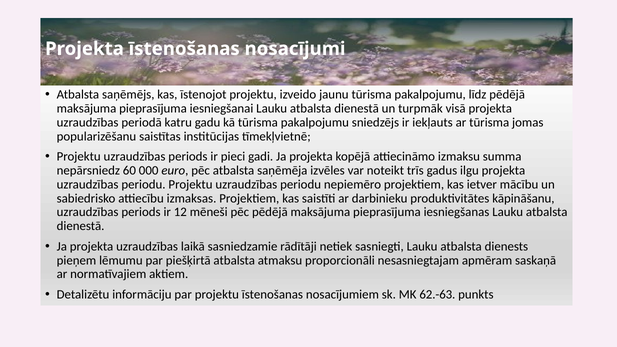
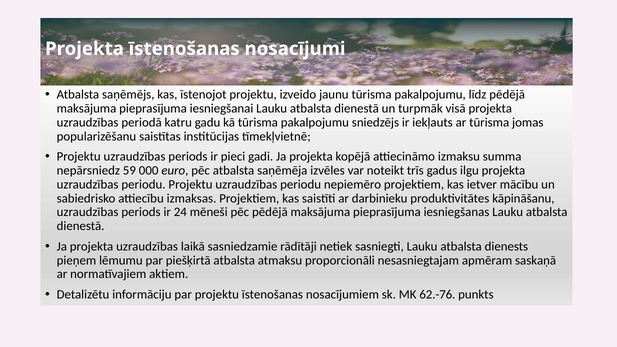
60: 60 -> 59 (129, 171)
12: 12 -> 24 (180, 212)
62.-63: 62.-63 -> 62.-76 (437, 294)
